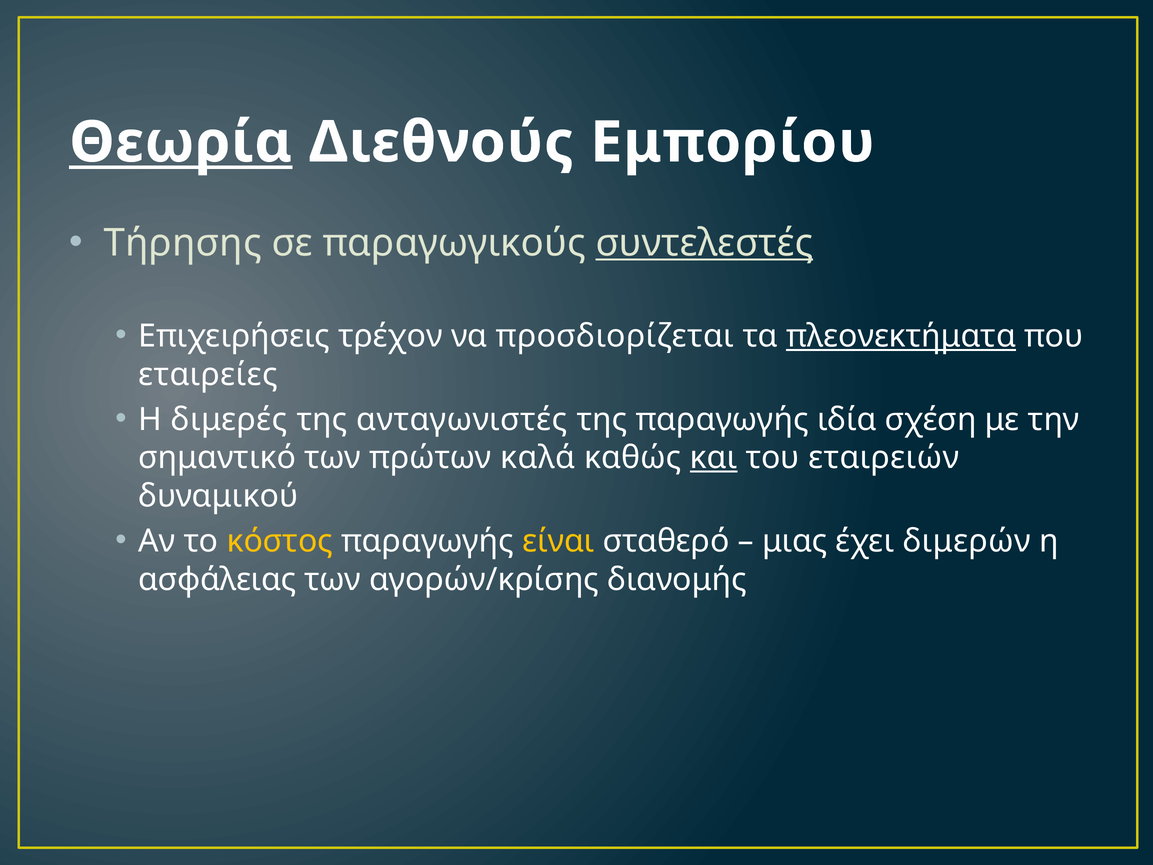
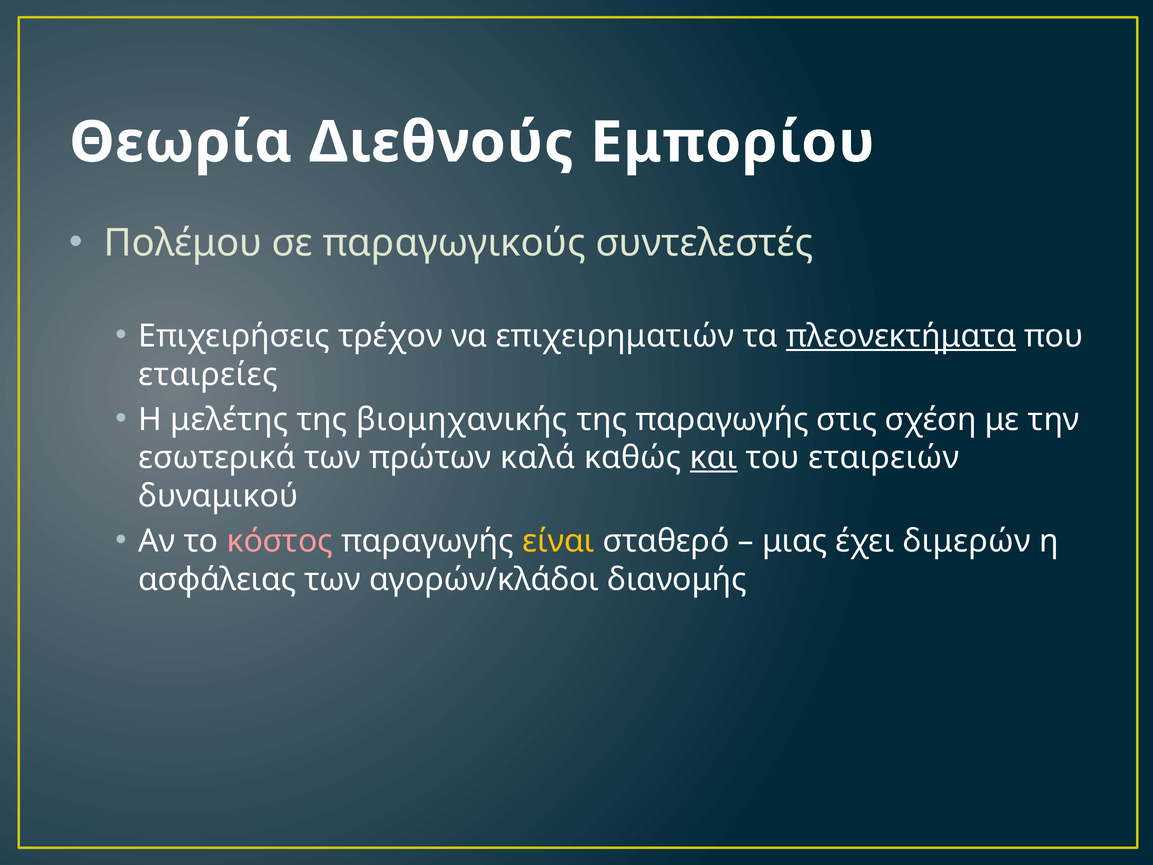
Θεωρία underline: present -> none (181, 142)
Τήρησης: Τήρησης -> Πολέμου (183, 243)
συντελεστές underline: present -> none (705, 243)
προσδιορίζεται: προσδιορίζεται -> επιχειρηματιών (615, 336)
διμερές: διμερές -> μελέτης (229, 419)
ανταγωνιστές: ανταγωνιστές -> βιομηχανικής (462, 419)
ιδία: ιδία -> στις (847, 419)
σημαντικό: σημαντικό -> εσωτερικά (217, 458)
κόστος colour: yellow -> pink (280, 541)
αγορών/κρίσης: αγορών/κρίσης -> αγορών/κλάδοι (484, 579)
